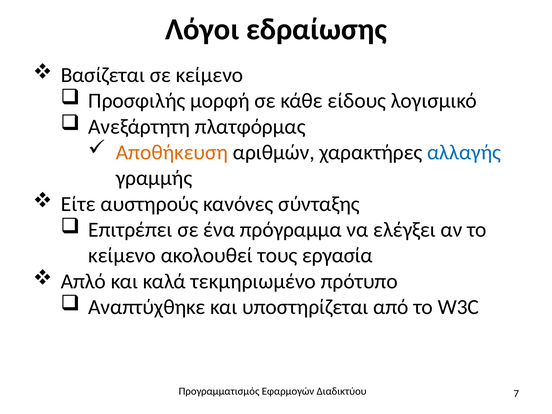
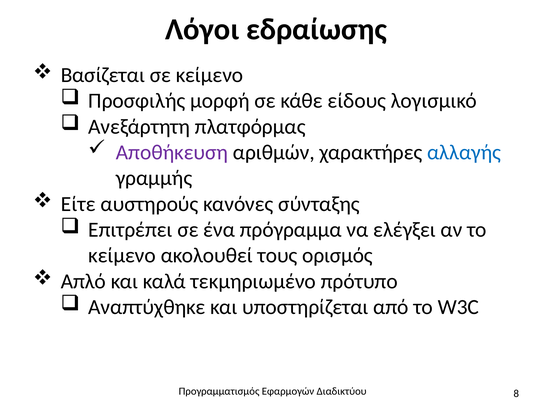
Αποθήκευση colour: orange -> purple (172, 152)
εργασία: εργασία -> ορισμός (337, 256)
7: 7 -> 8 (516, 394)
